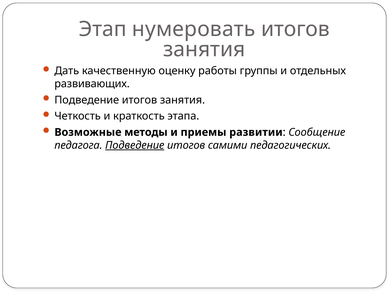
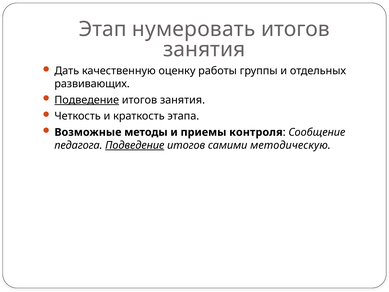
Подведение underline: none -> present (87, 100)
развитии: развитии -> контроля (256, 132)
педагогических: педагогических -> методическую (290, 145)
